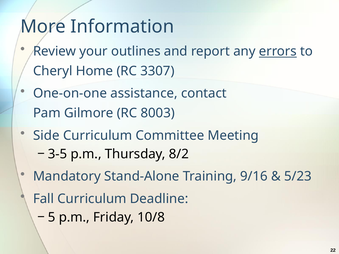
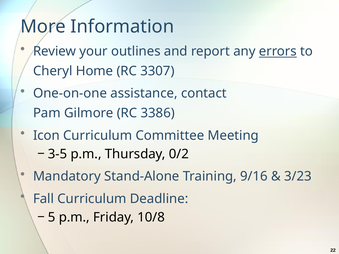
8003: 8003 -> 3386 (158, 113)
Side: Side -> Icon (46, 136)
8/2: 8/2 -> 0/2 (179, 154)
5/23: 5/23 -> 3/23 (298, 177)
